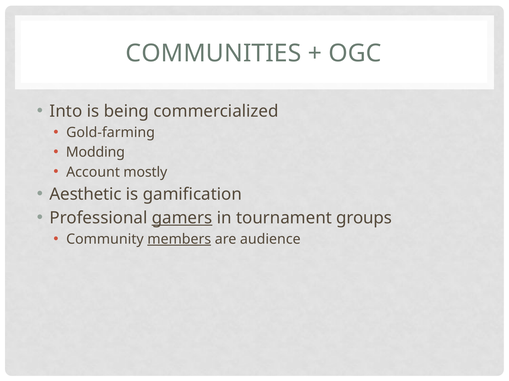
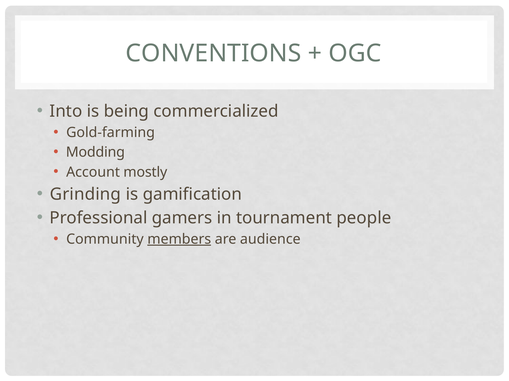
COMMUNITIES: COMMUNITIES -> CONVENTIONS (214, 53)
Aesthetic: Aesthetic -> Grinding (85, 195)
gamers underline: present -> none (182, 218)
groups: groups -> people (364, 218)
